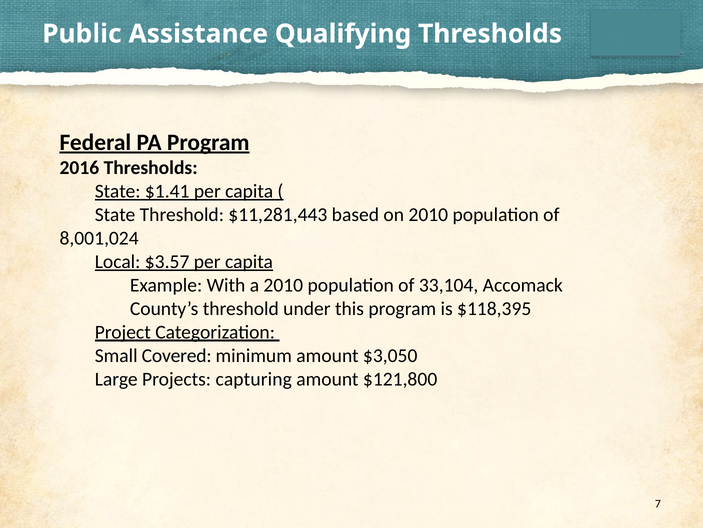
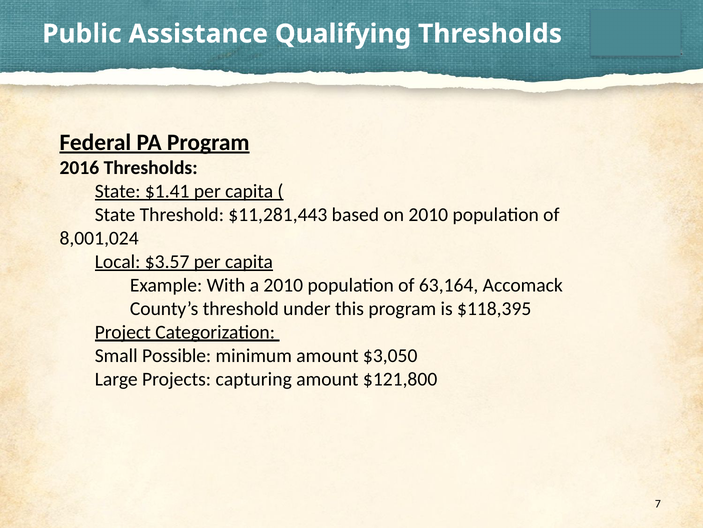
33,104: 33,104 -> 63,164 (449, 285)
Covered: Covered -> Possible (177, 355)
